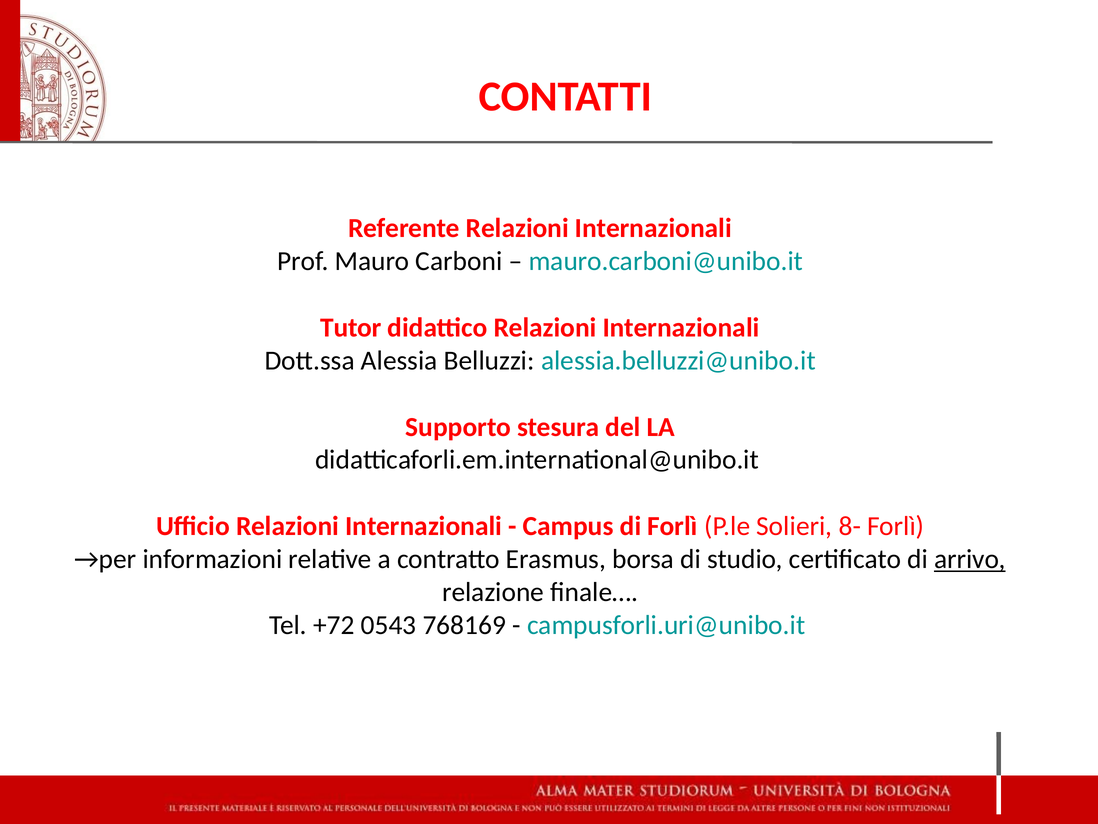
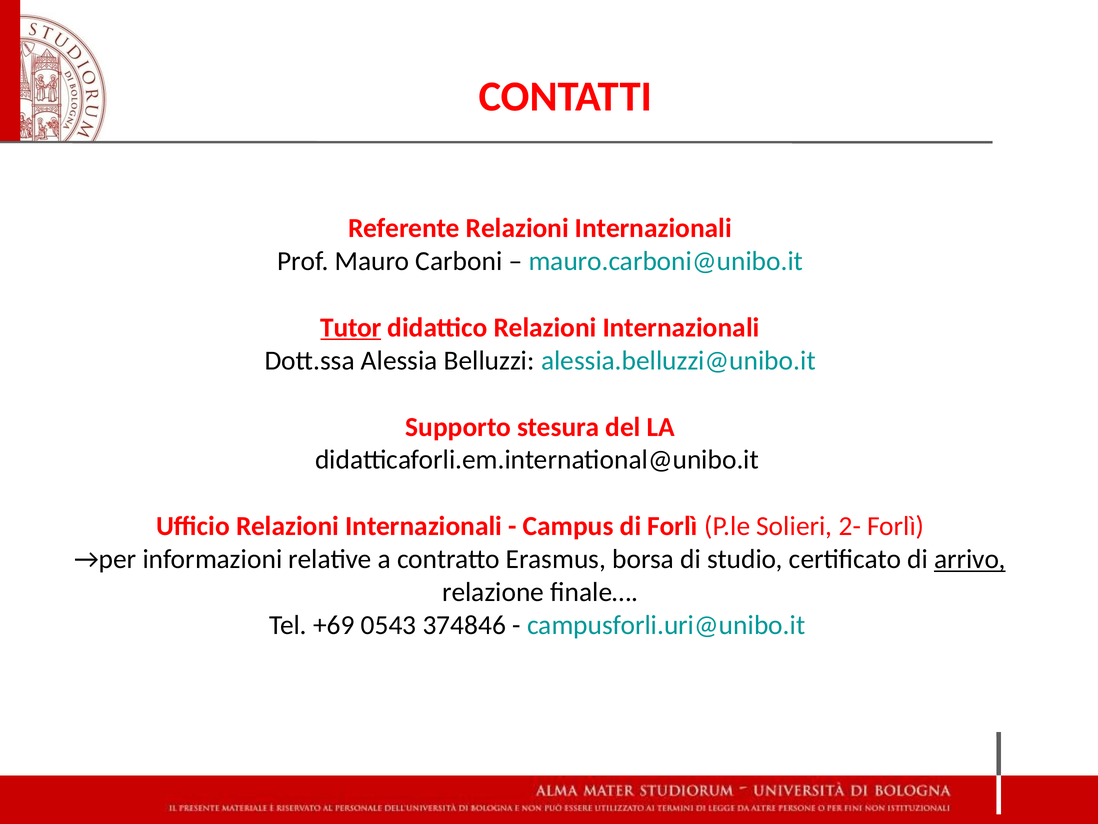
Tutor underline: none -> present (351, 327)
8-: 8- -> 2- (850, 526)
+72: +72 -> +69 (334, 625)
768169: 768169 -> 374846 (464, 625)
